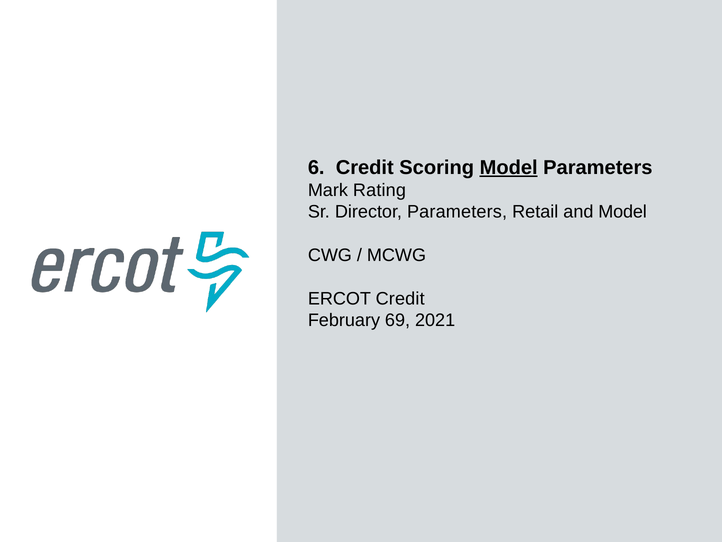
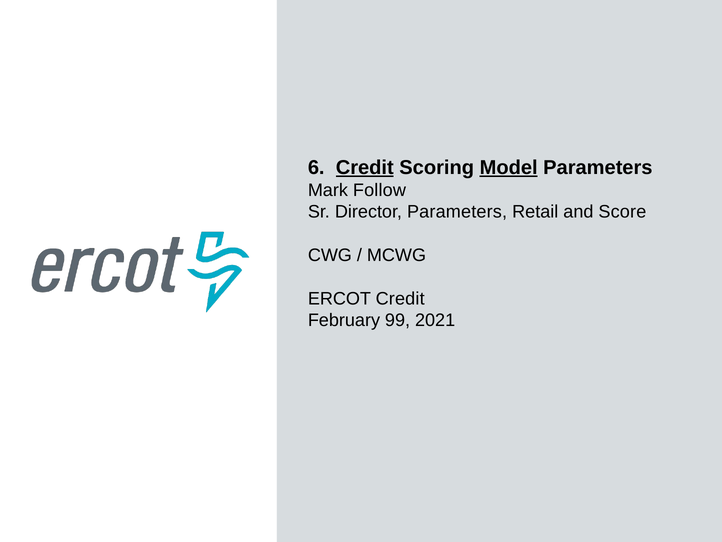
Credit underline: none -> present (365, 167)
Rating: Rating -> Follow (379, 190)
and Model: Model -> Score (622, 212)
69: 69 -> 99 (398, 320)
